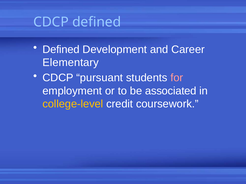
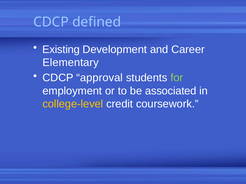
Defined: Defined -> Existing (61, 50)
pursuant: pursuant -> approval (100, 78)
for colour: pink -> light green (177, 78)
